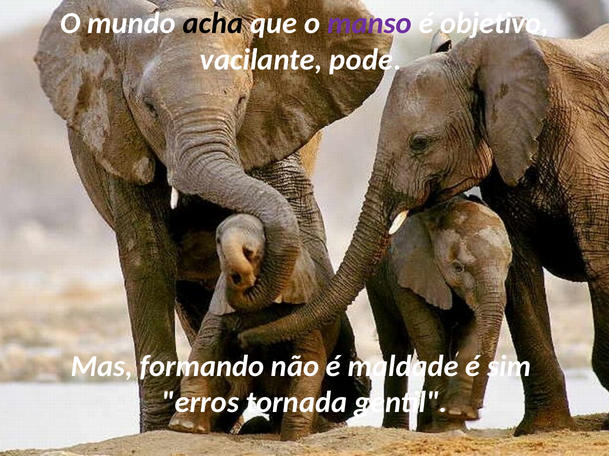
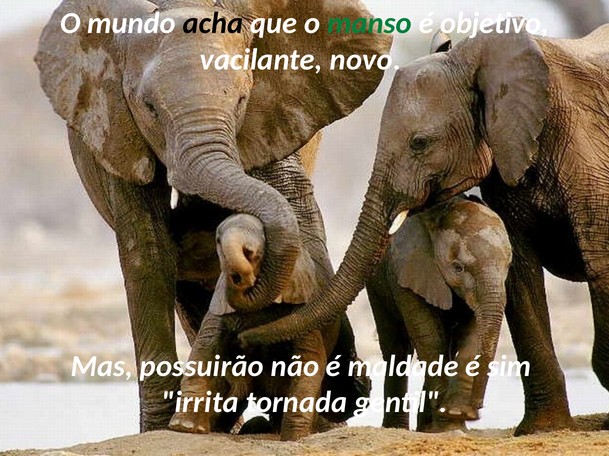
manso colour: purple -> green (370, 23)
pode: pode -> novo (366, 60)
formando: formando -> possuirão (202, 367)
erros: erros -> irrita (200, 403)
